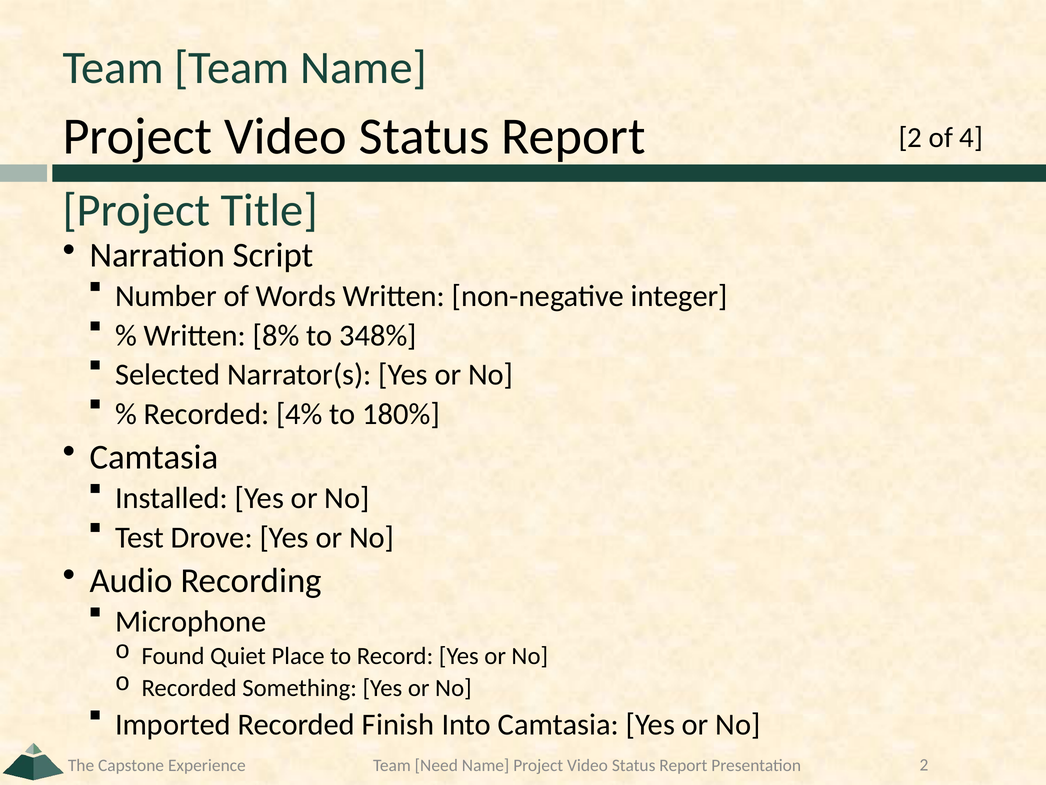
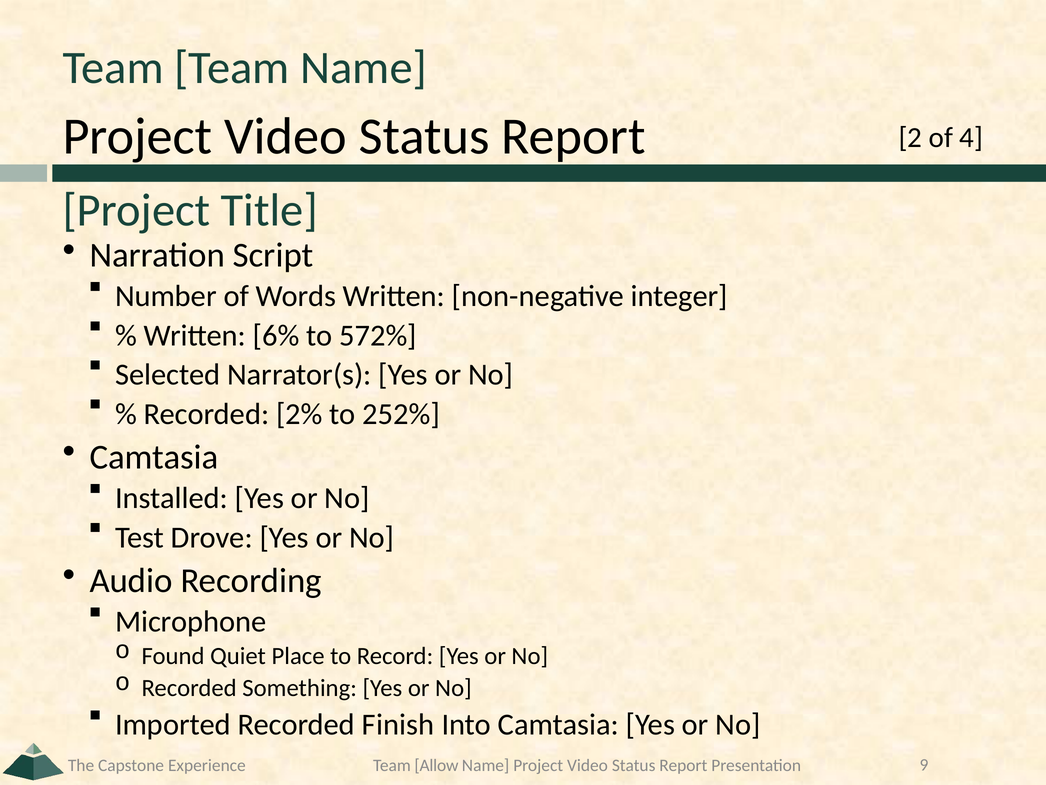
8%: 8% -> 6% (276, 335)
348%: 348% -> 572% (378, 335)
4%: 4% -> 2% (299, 414)
180%: 180% -> 252% (401, 414)
Need: Need -> Allow (436, 765)
Presentation 2: 2 -> 9 (924, 765)
